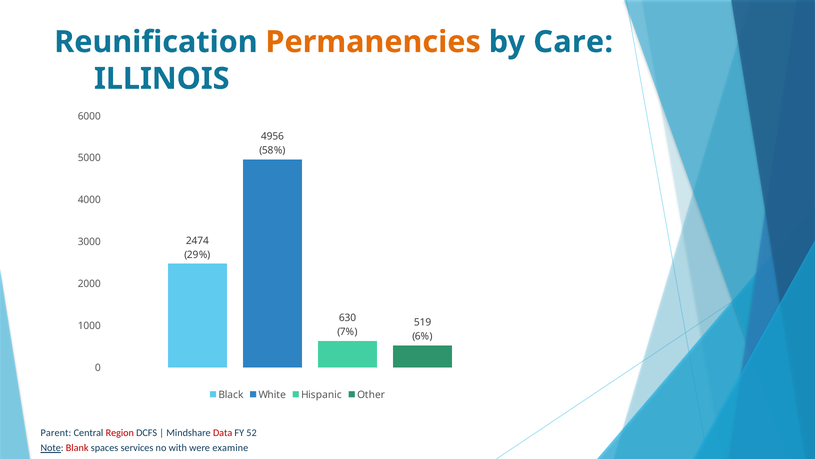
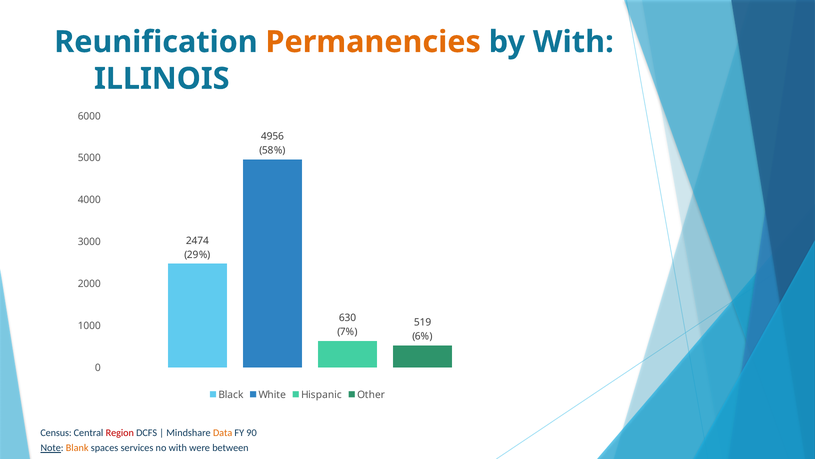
by Care: Care -> With (573, 42)
Parent: Parent -> Census (56, 433)
Data colour: red -> orange (223, 433)
52: 52 -> 90 (252, 433)
Blank colour: red -> orange (77, 447)
examine: examine -> between (230, 447)
